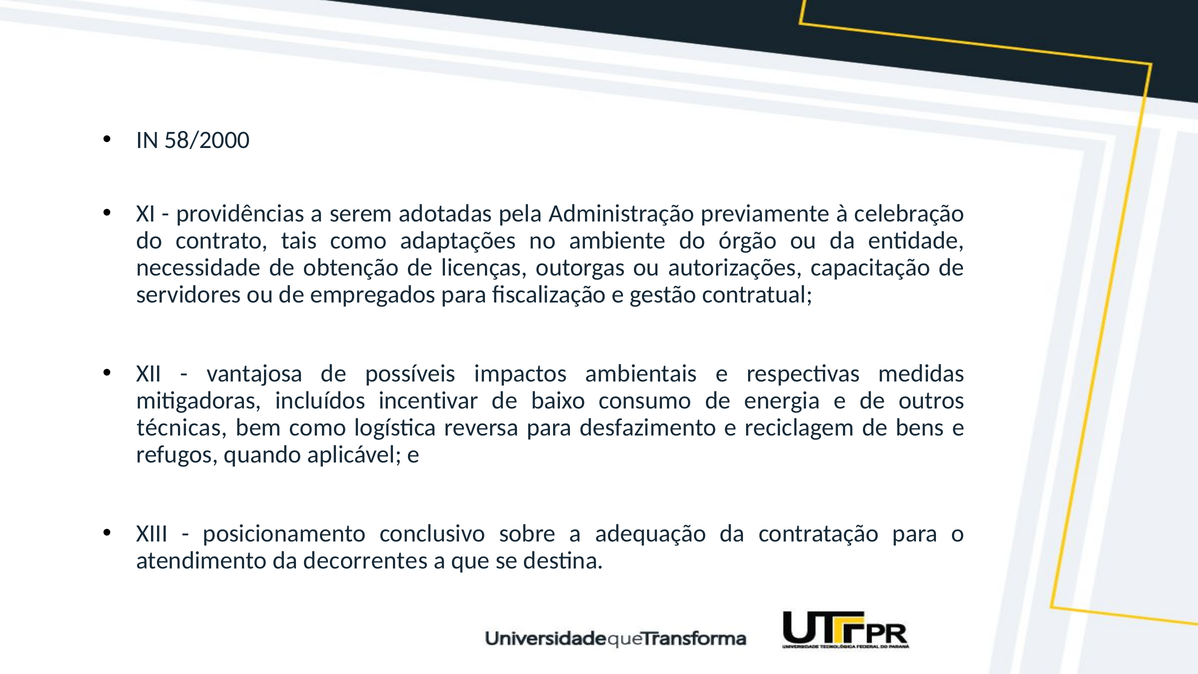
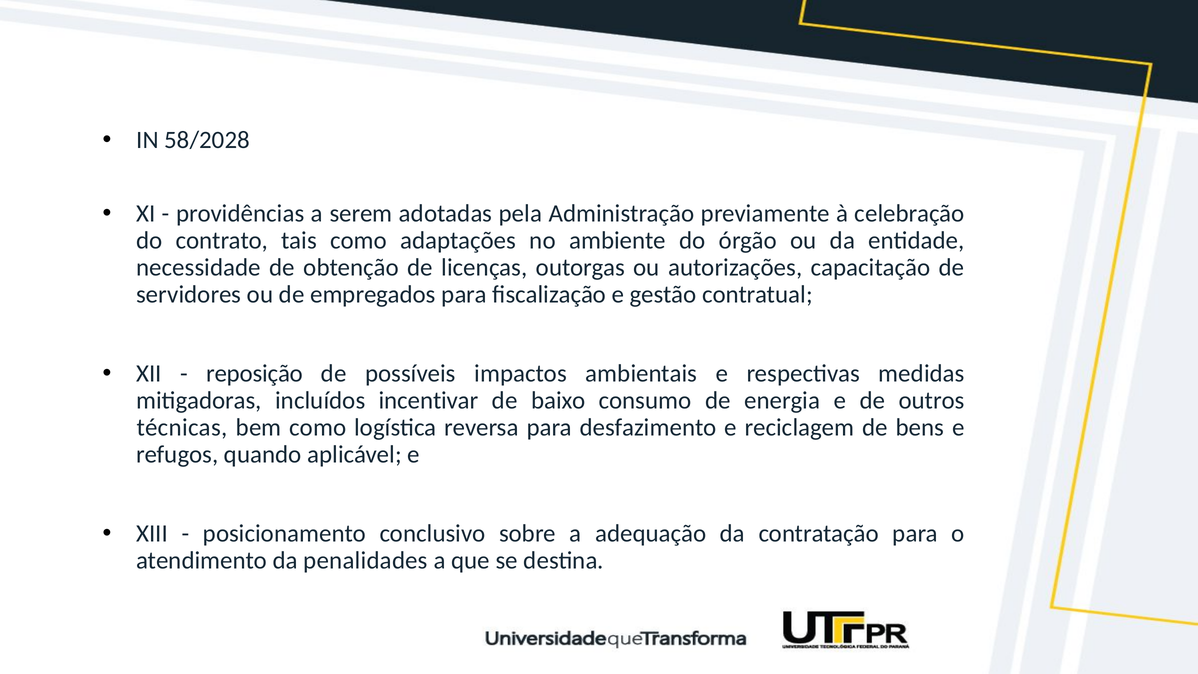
58/2000: 58/2000 -> 58/2028 (207, 140)
vantajosa: vantajosa -> reposição (255, 373)
decorrentes: decorrentes -> penalidades (366, 560)
